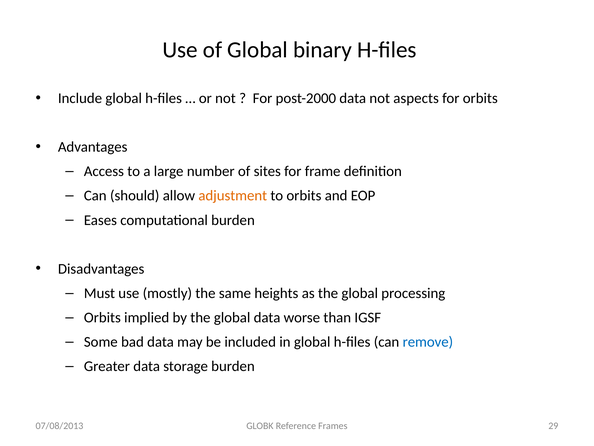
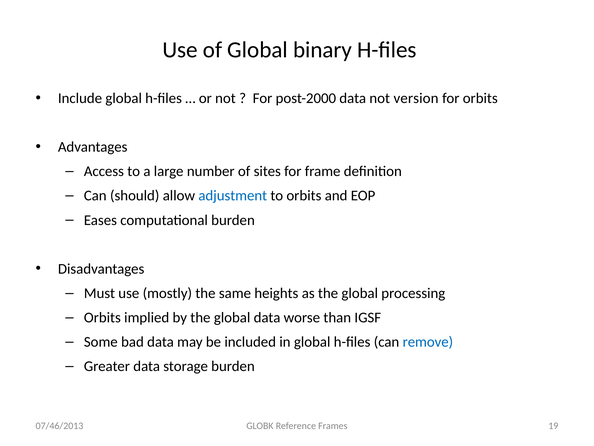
aspects: aspects -> version (416, 98)
adjustment colour: orange -> blue (233, 196)
29: 29 -> 19 (553, 425)
07/08/2013: 07/08/2013 -> 07/46/2013 (59, 425)
